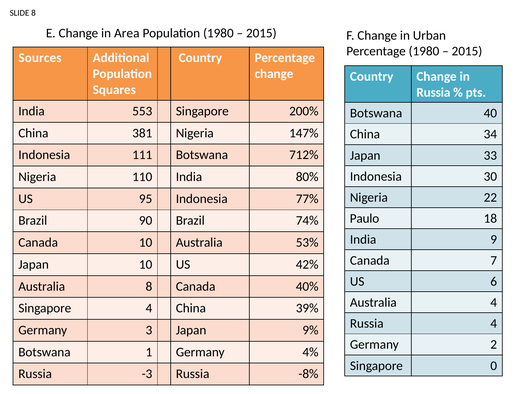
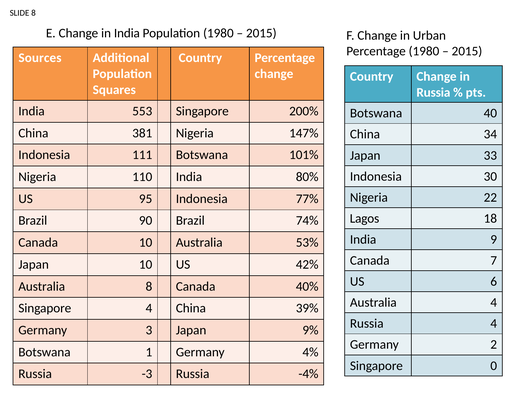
in Area: Area -> India (127, 33)
712%: 712% -> 101% (304, 155)
Paulo: Paulo -> Lagos (364, 218)
-8%: -8% -> -4% (308, 374)
